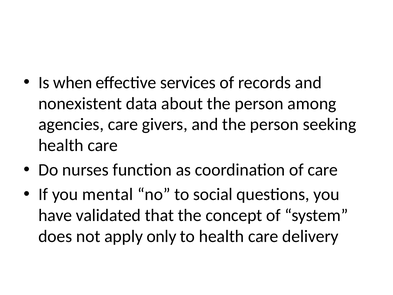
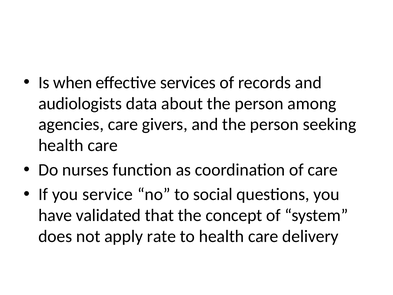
nonexistent: nonexistent -> audiologists (80, 103)
mental: mental -> service (108, 194)
only: only -> rate (161, 236)
